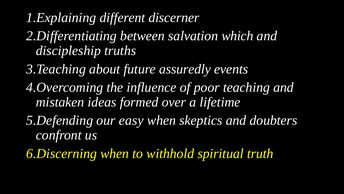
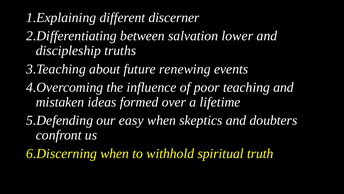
which: which -> lower (237, 36)
assuredly: assuredly -> renewing (185, 69)
